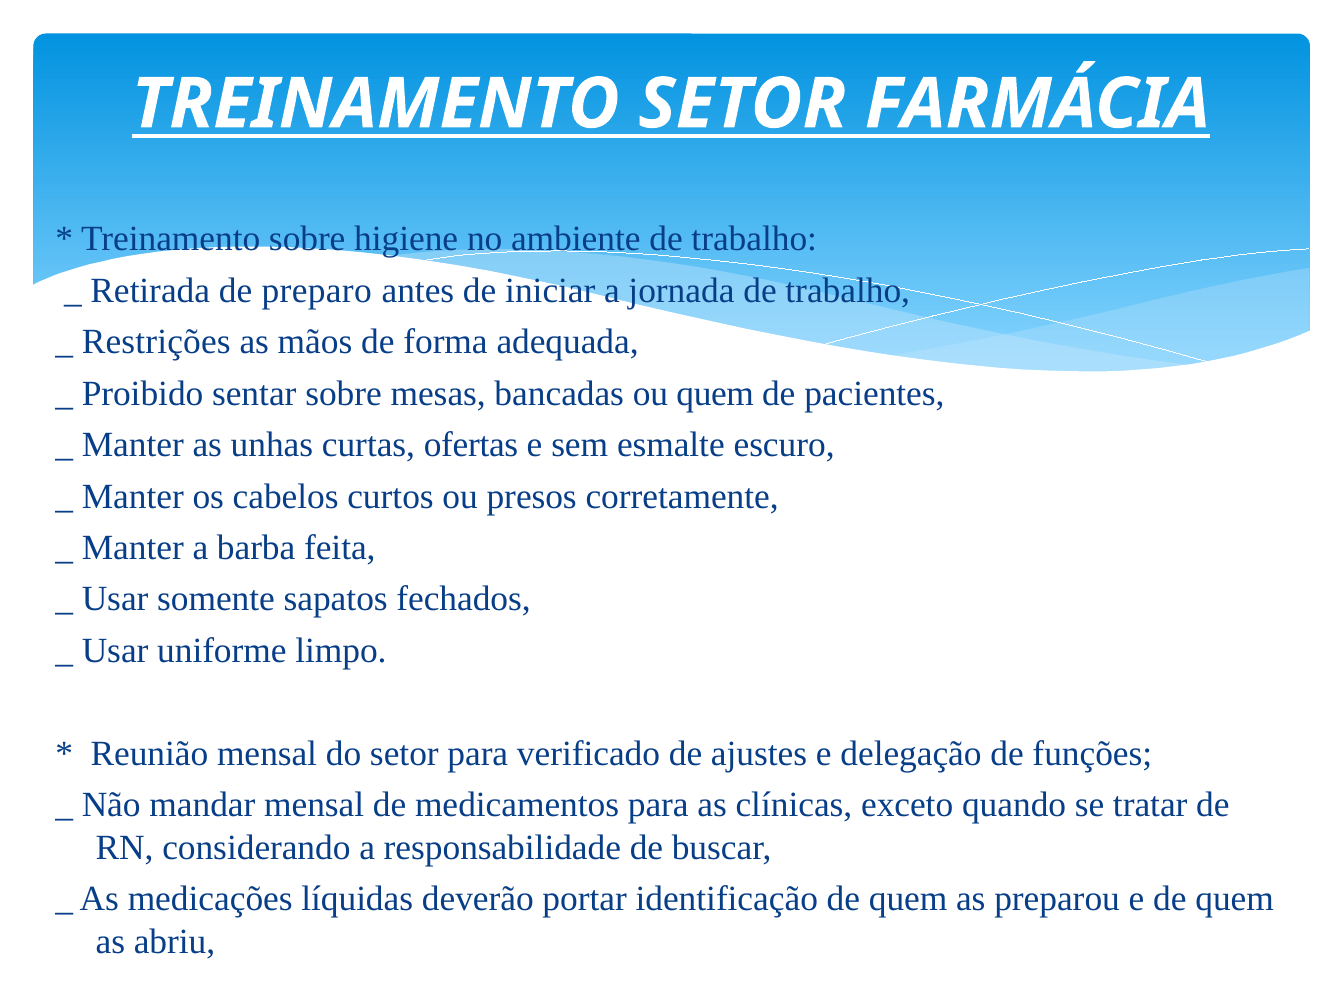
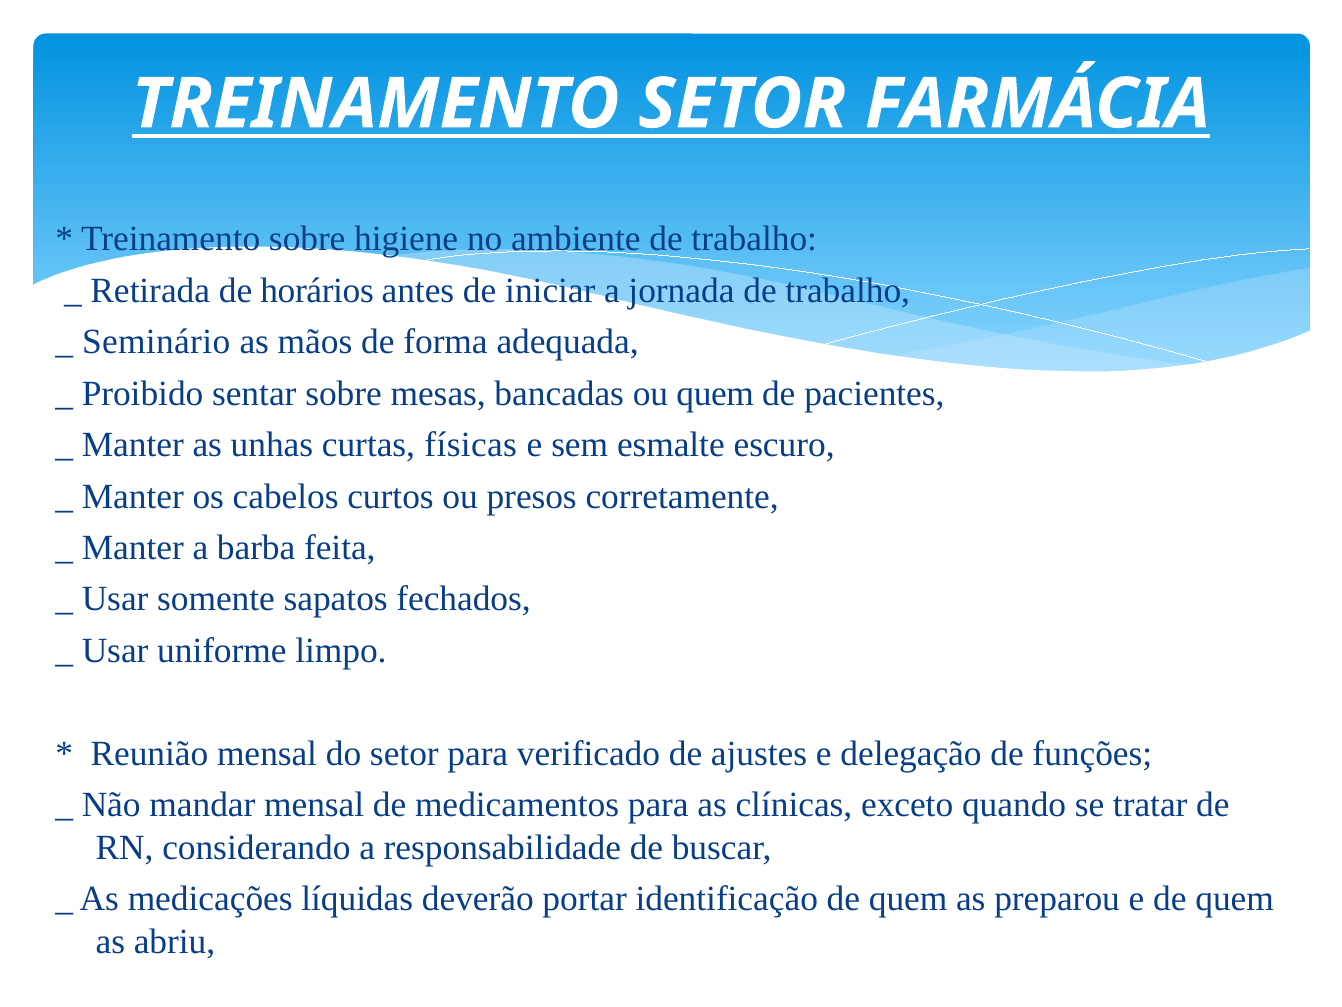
preparo: preparo -> horários (317, 291)
Restrições: Restrições -> Seminário (156, 342)
ofertas: ofertas -> físicas (471, 445)
